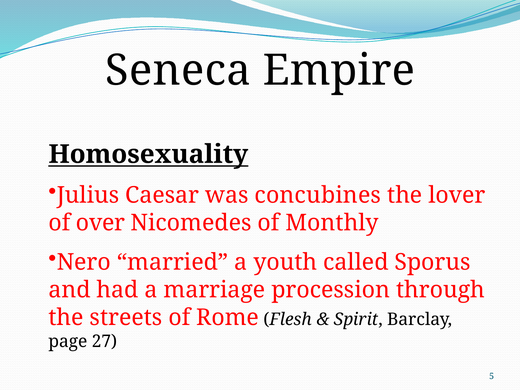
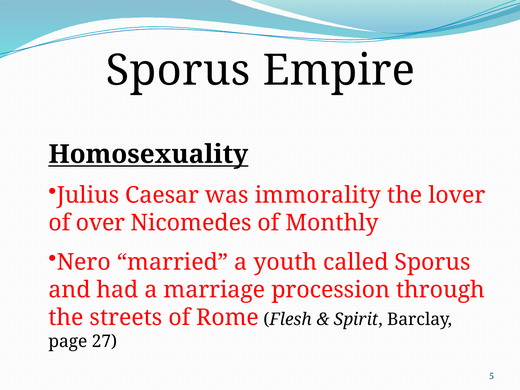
Seneca: Seneca -> Sporus (178, 71)
concubines: concubines -> immorality (318, 195)
